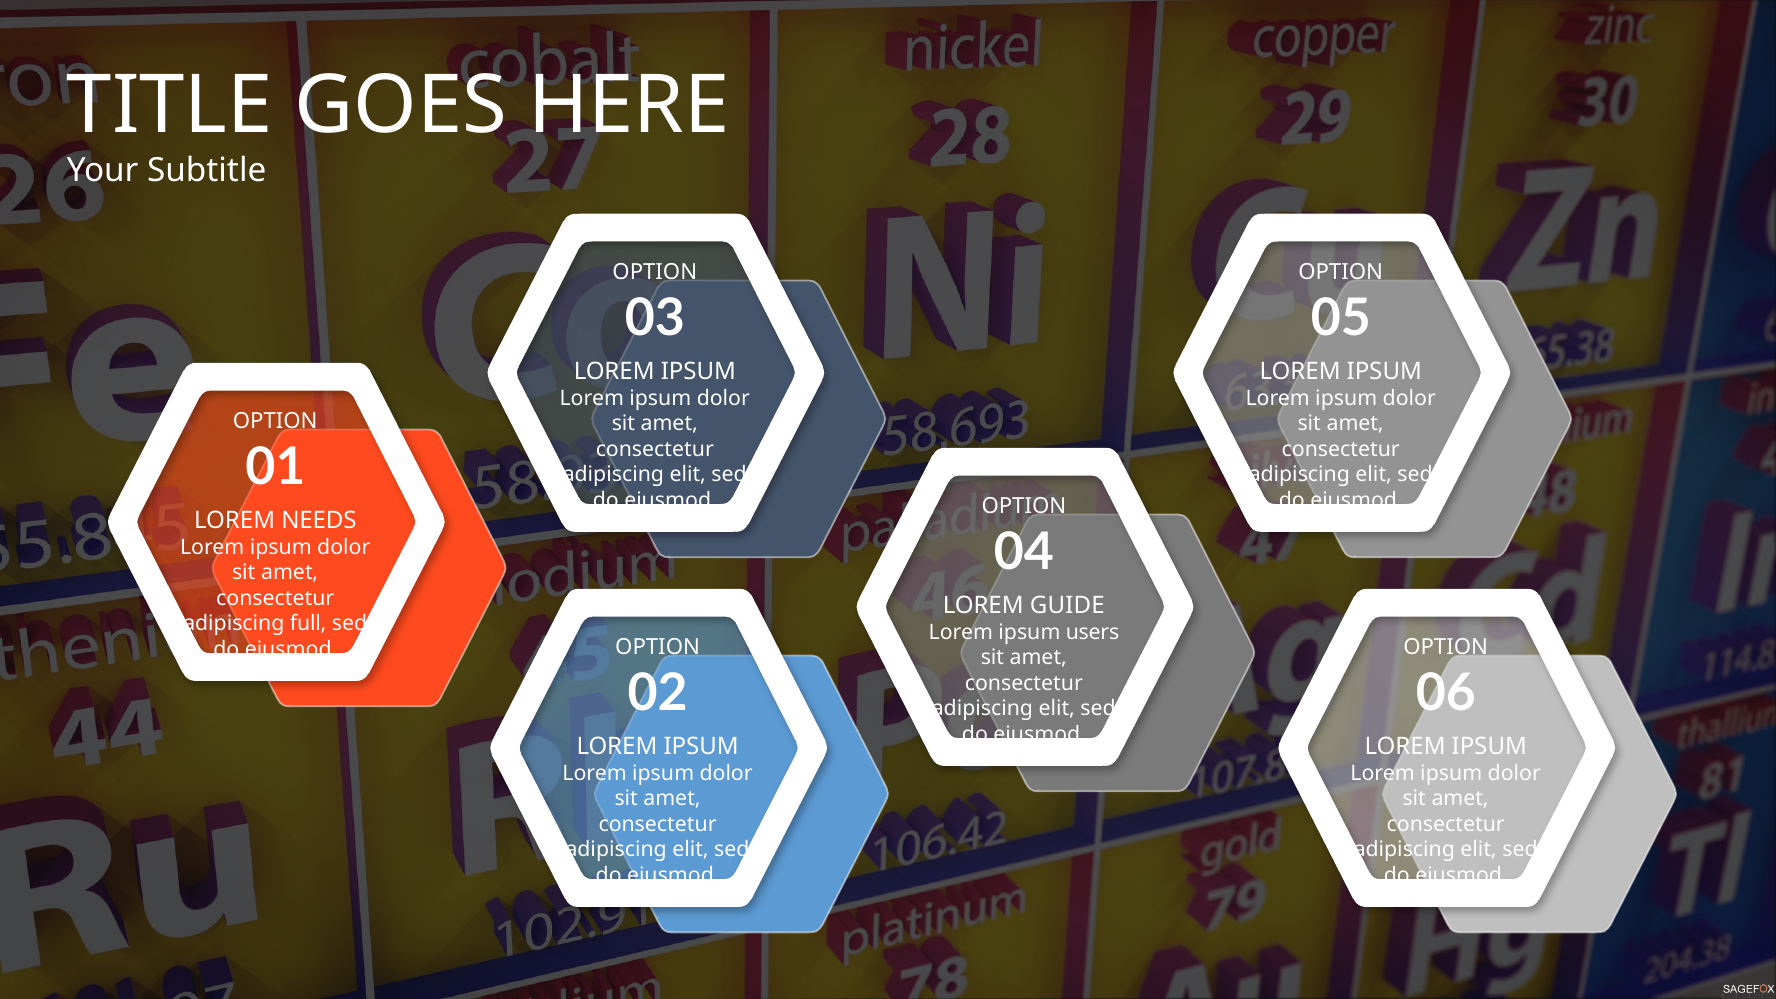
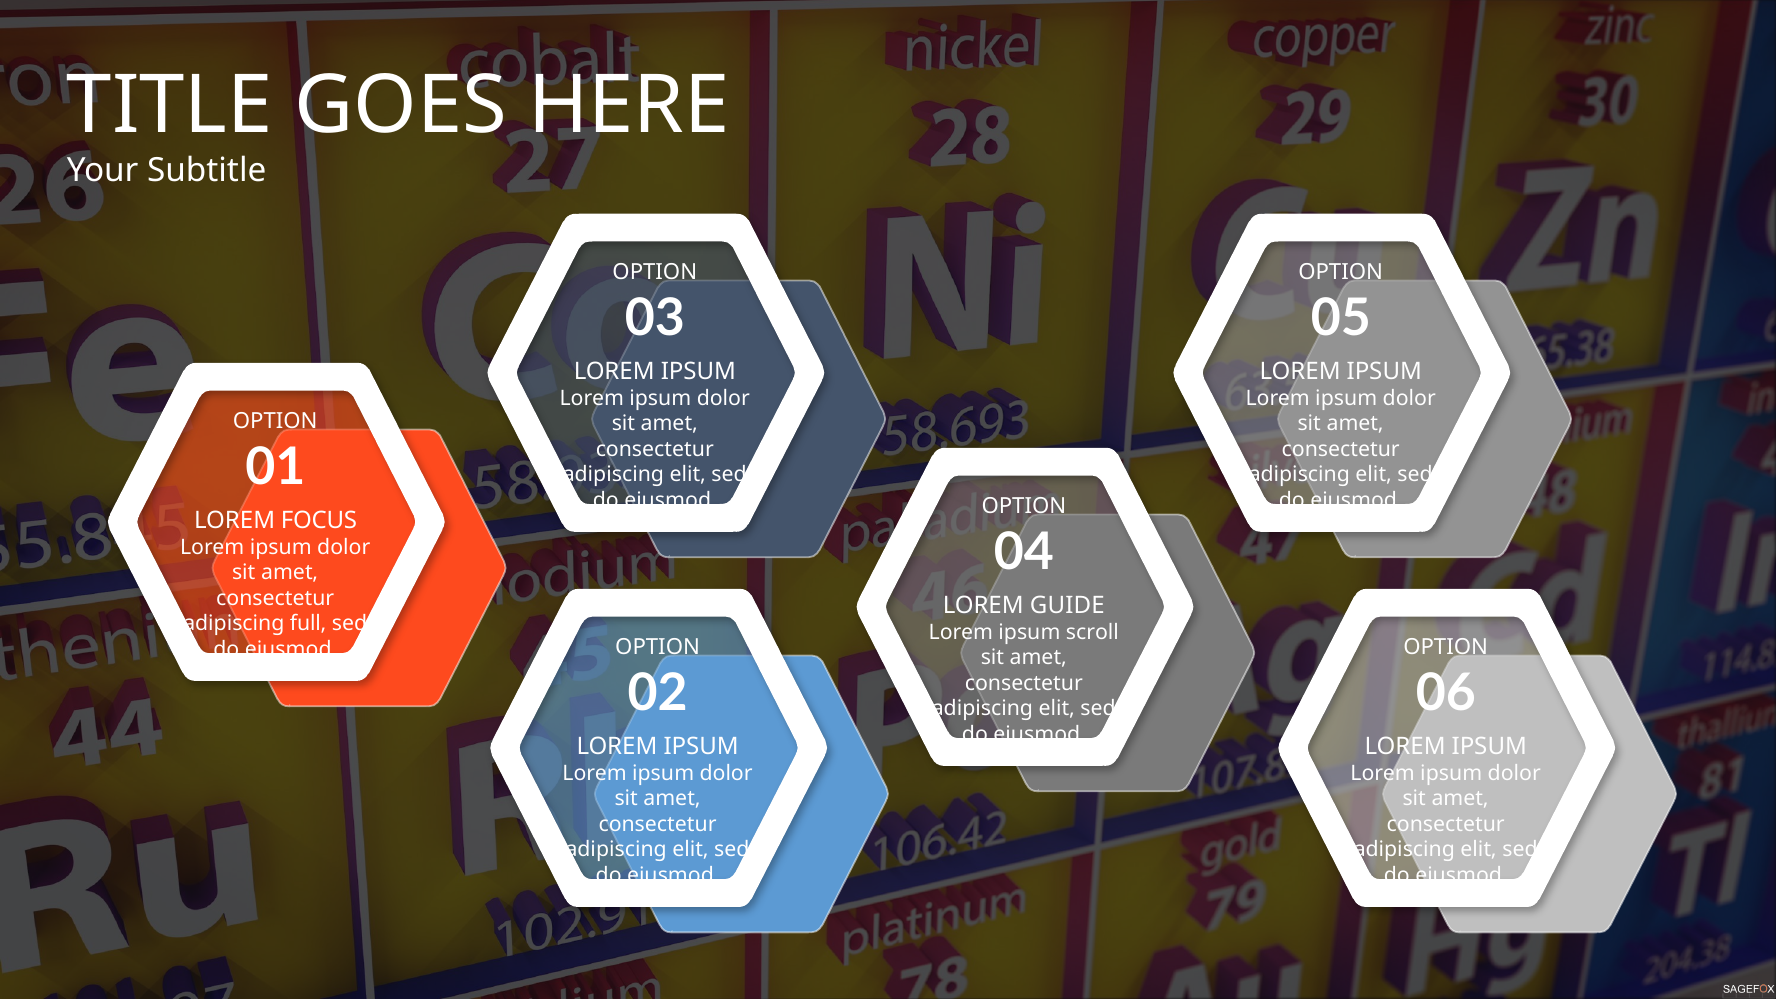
NEEDS: NEEDS -> FOCUS (319, 520)
users: users -> scroll (1092, 632)
